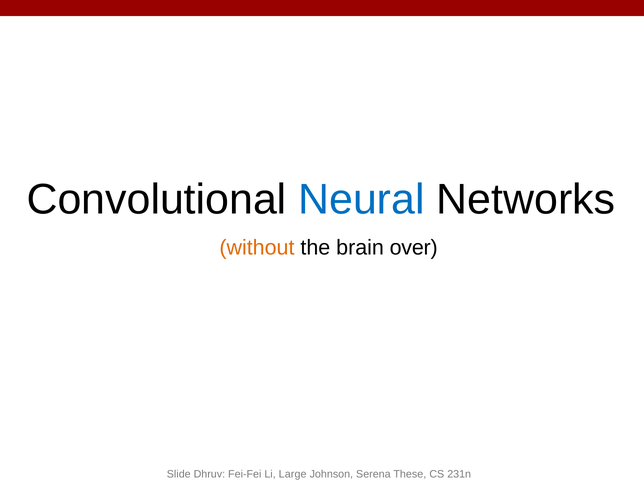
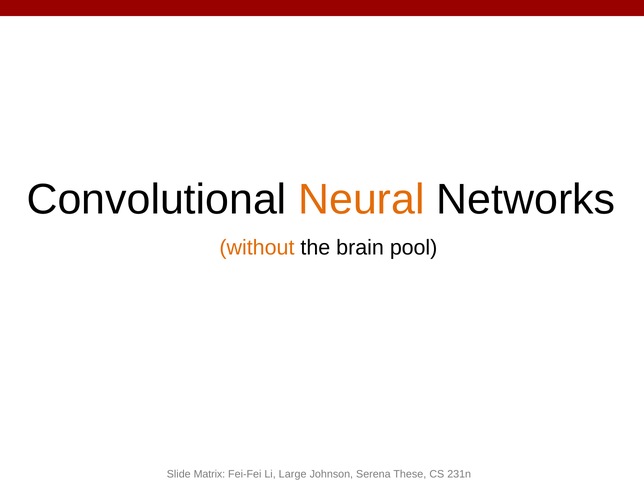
Neural colour: blue -> orange (361, 200)
over: over -> pool (414, 248)
Dhruv: Dhruv -> Matrix (209, 474)
